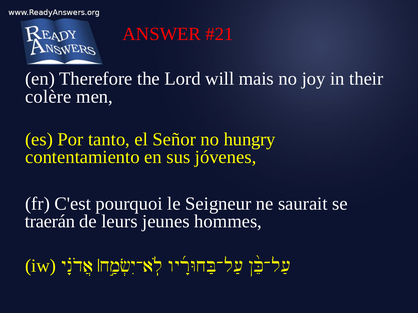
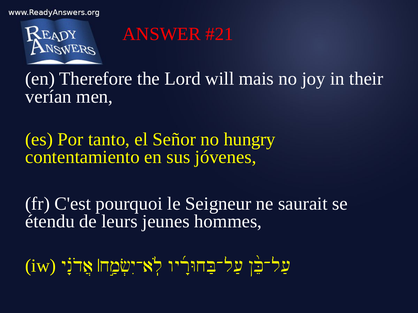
colère: colère -> verían (48, 97)
traerán: traerán -> étendu (50, 222)
